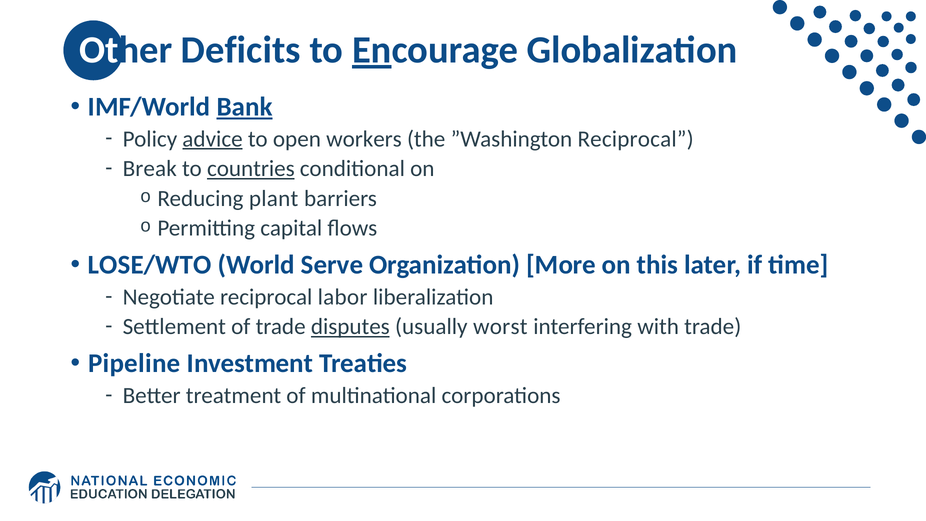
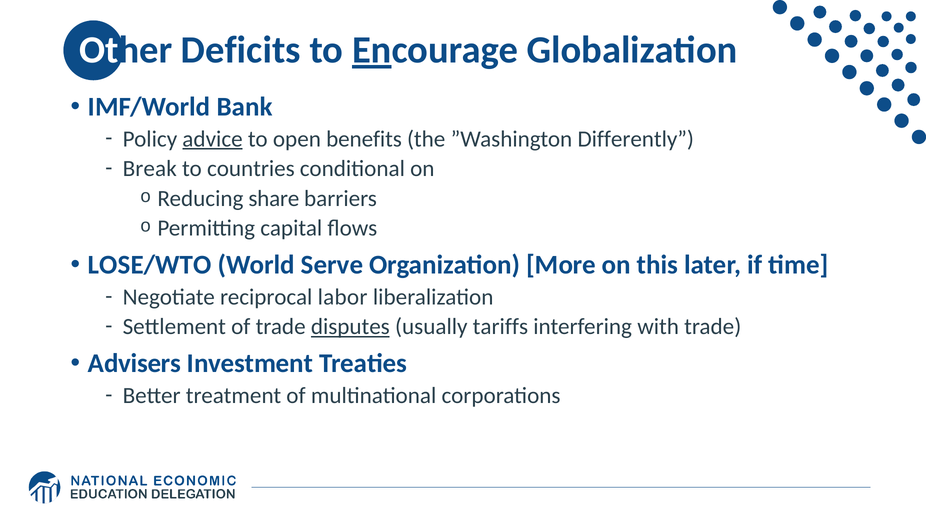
Bank underline: present -> none (245, 107)
workers: workers -> benefits (364, 139)
”Washington Reciprocal: Reciprocal -> Differently (636, 139)
countries underline: present -> none (251, 169)
plant: plant -> share (274, 198)
worst: worst -> tariffs (500, 327)
Pipeline: Pipeline -> Advisers (135, 363)
